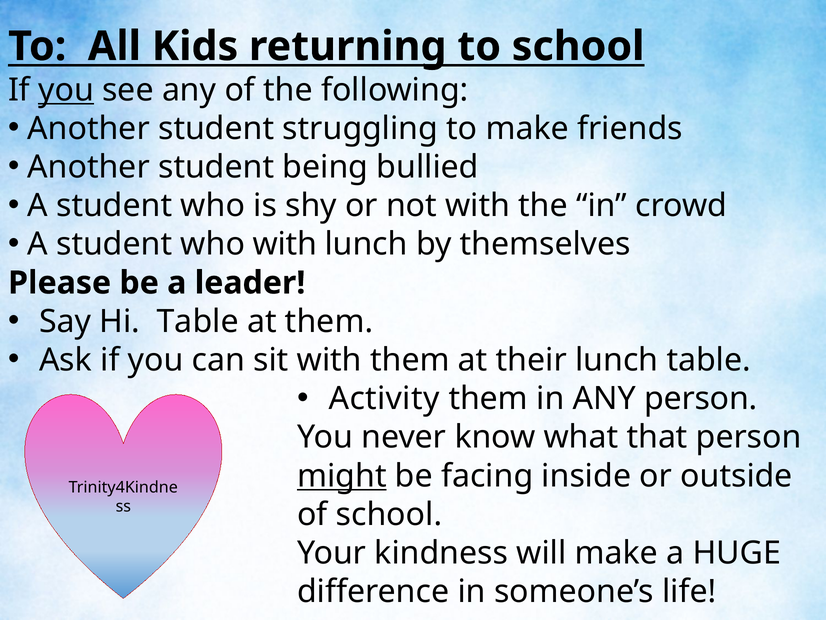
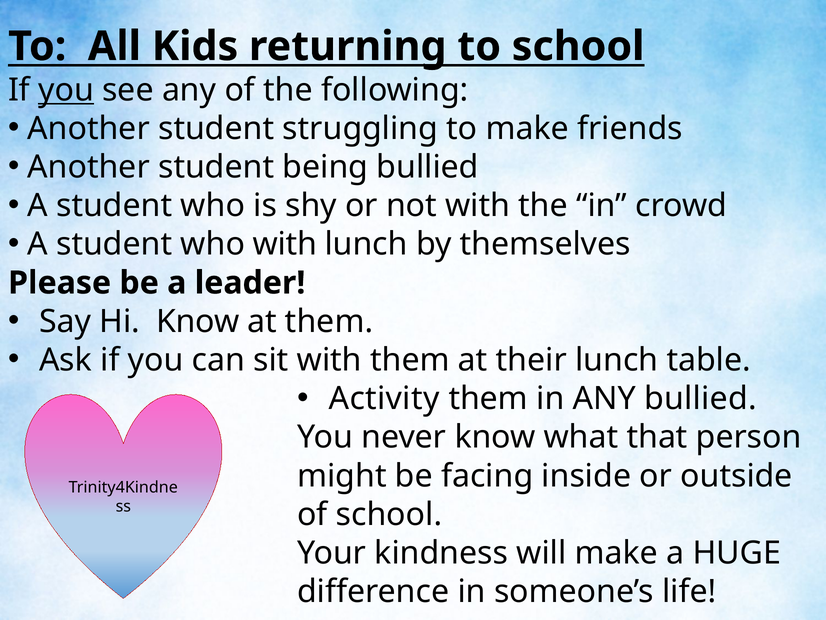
Hi Table: Table -> Know (198, 321)
ANY person: person -> bullied (701, 398)
might underline: present -> none (342, 476)
